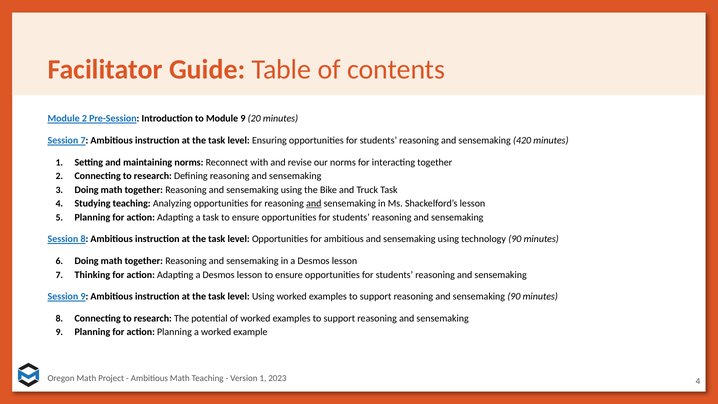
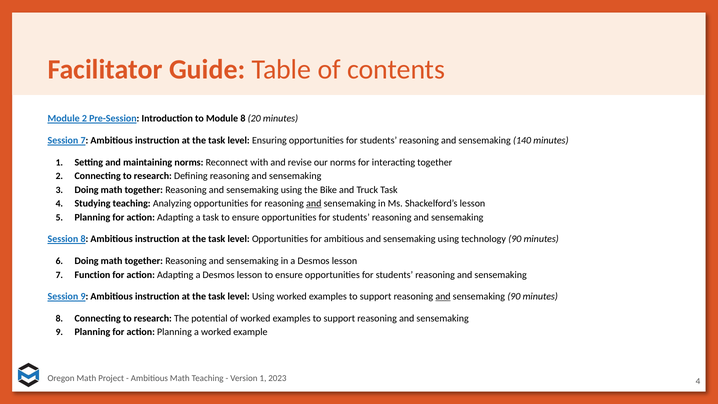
Module 9: 9 -> 8 (243, 119)
420: 420 -> 140 (522, 140)
Thinking: Thinking -> Function (92, 275)
and underline: none -> present (443, 296)
